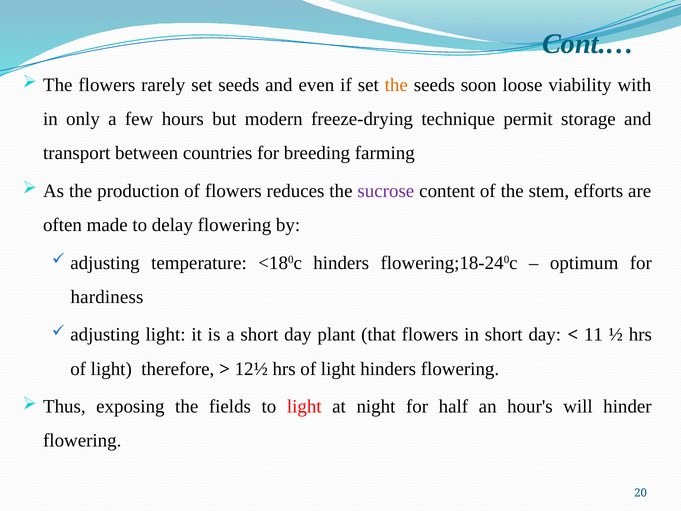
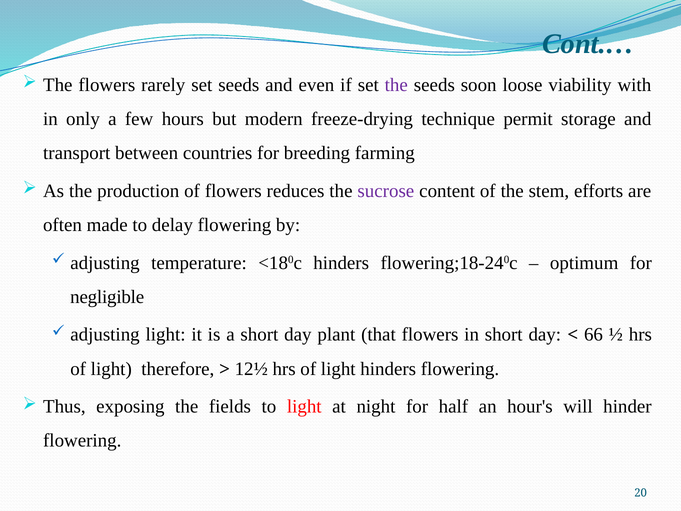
the colour: orange -> purple (396, 85)
hardiness: hardiness -> negligible (107, 297)
11: 11 -> 66 (593, 335)
